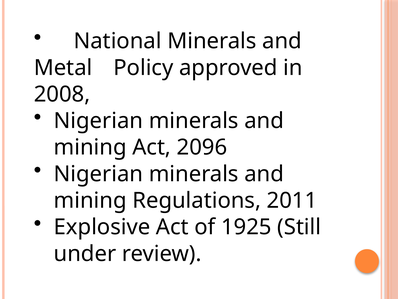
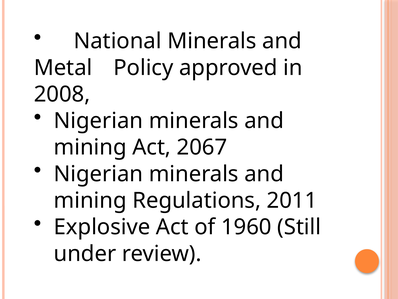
2096: 2096 -> 2067 (202, 147)
1925: 1925 -> 1960 (246, 227)
